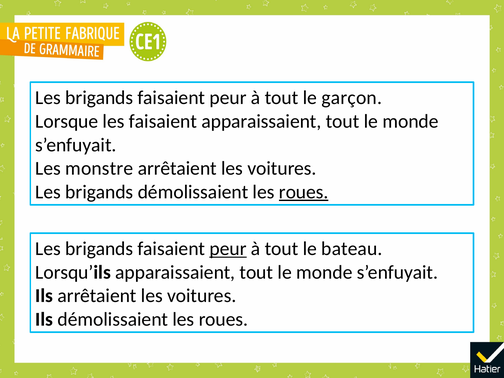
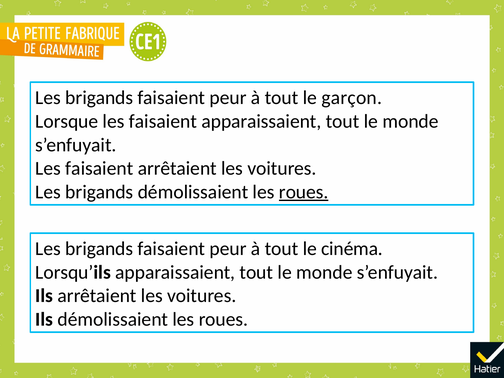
monstre: monstre -> faisaient (99, 168)
peur underline: present -> none (228, 249)
bateau: bateau -> cinéma (352, 249)
